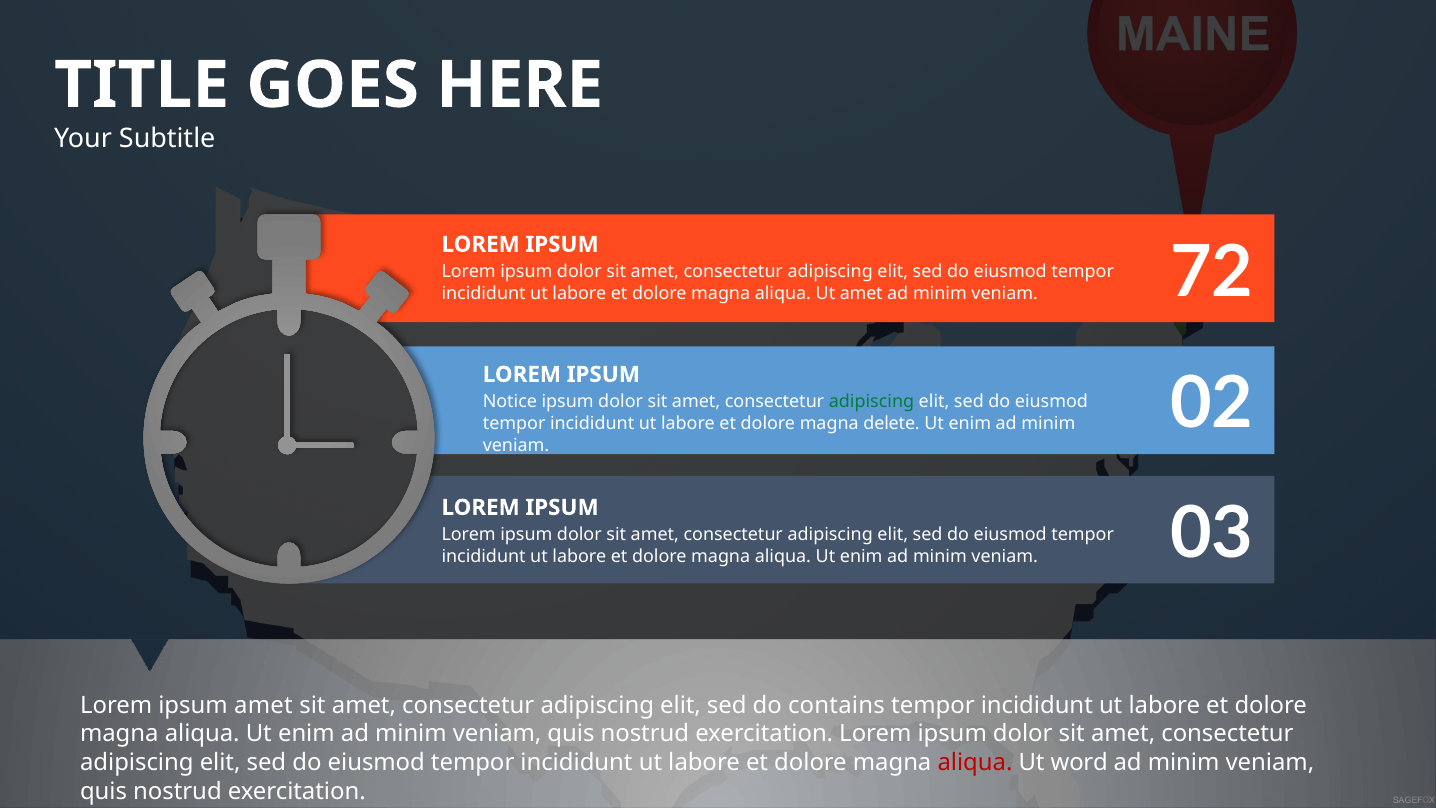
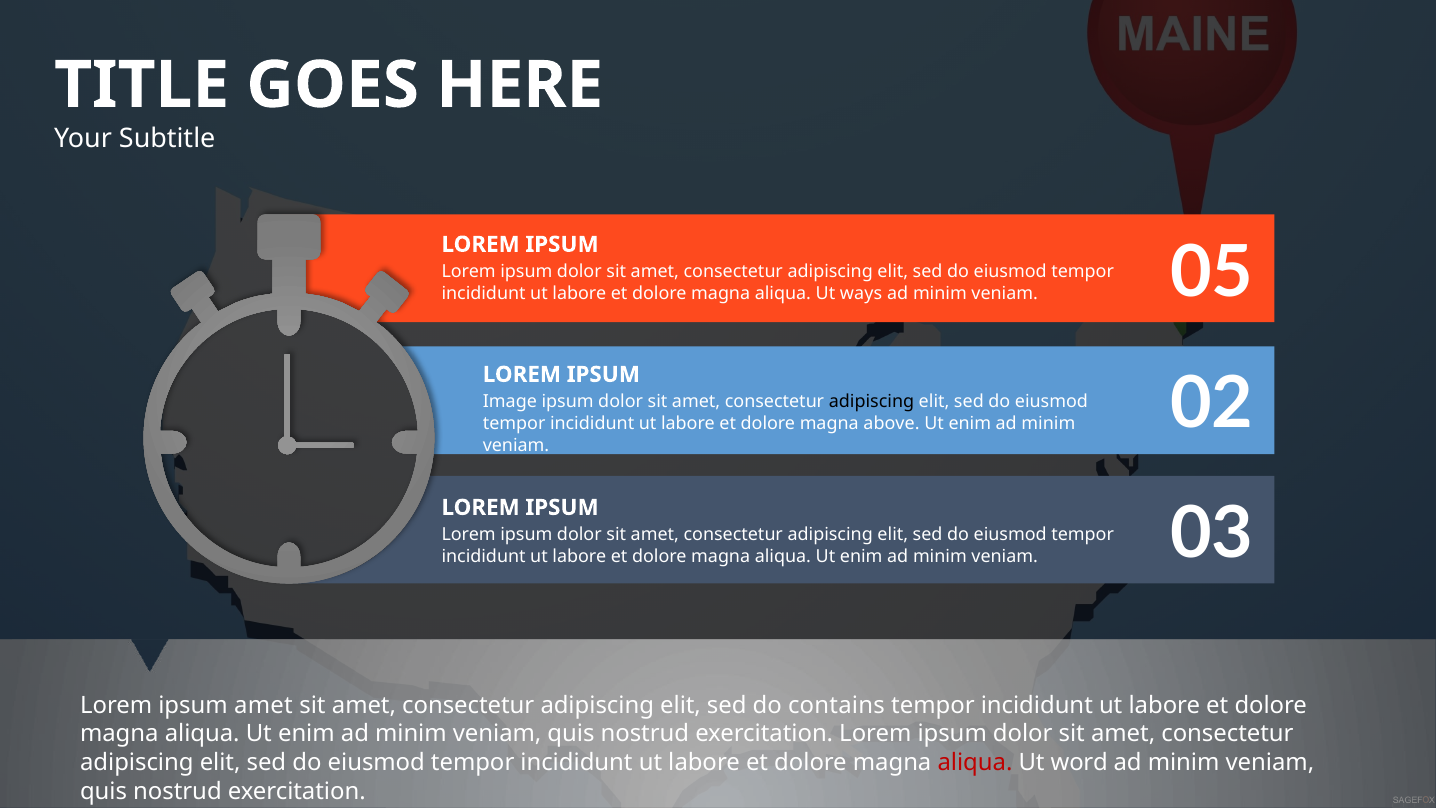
Ut amet: amet -> ways (861, 293)
72: 72 -> 05 (1212, 273)
Notice: Notice -> Image (510, 402)
adipiscing colour: green -> black (872, 402)
delete: delete -> above (892, 423)
